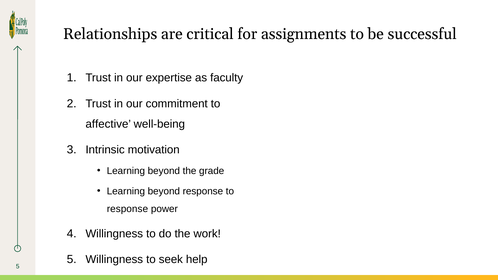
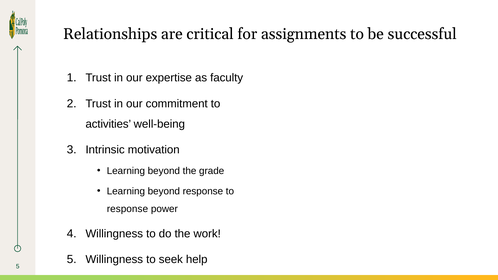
affective: affective -> activities (108, 124)
